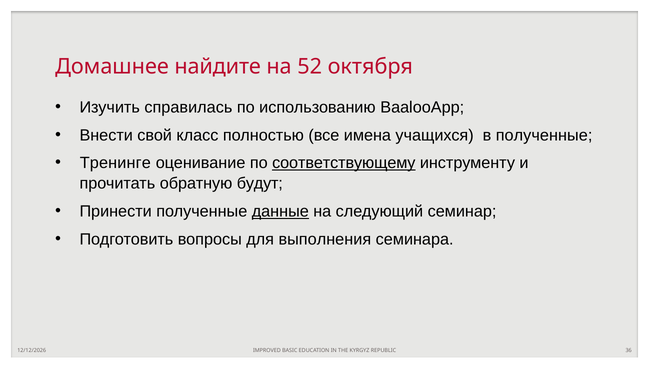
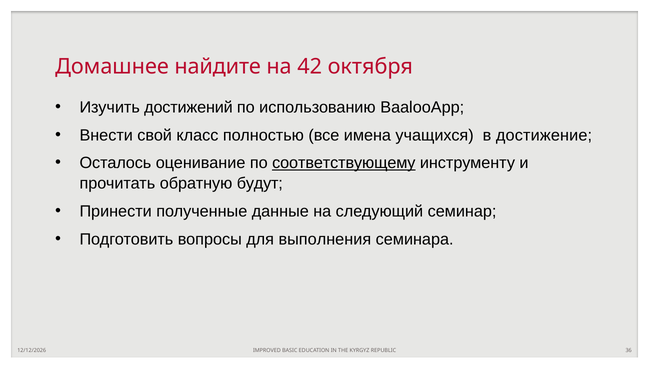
52: 52 -> 42 (310, 67)
справилась: справилась -> достижений (188, 107)
в полученные: полученные -> достижение (544, 135)
Тренинге: Тренинге -> Осталось (115, 163)
данные underline: present -> none (280, 211)
